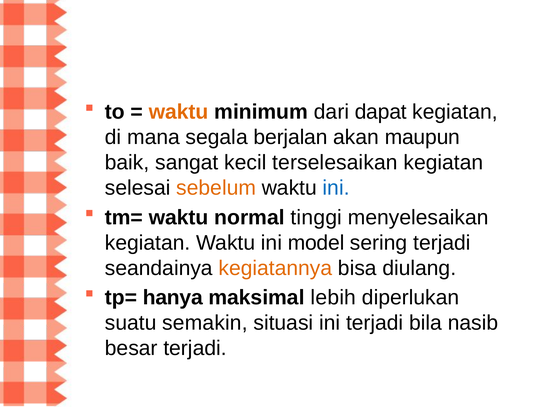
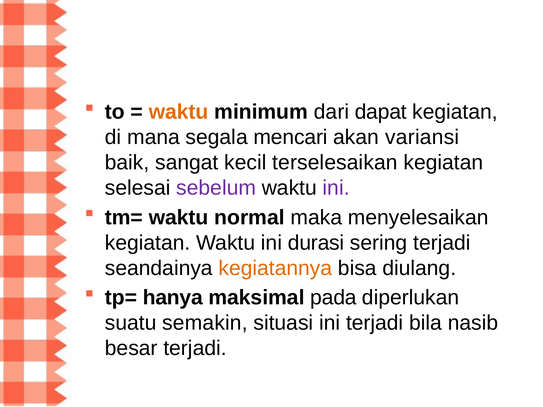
berjalan: berjalan -> mencari (291, 137)
maupun: maupun -> variansi (422, 137)
sebelum colour: orange -> purple (216, 188)
ini colour: blue -> purple (336, 188)
tinggi: tinggi -> maka (316, 218)
model: model -> durasi (316, 243)
lebih: lebih -> pada (333, 298)
